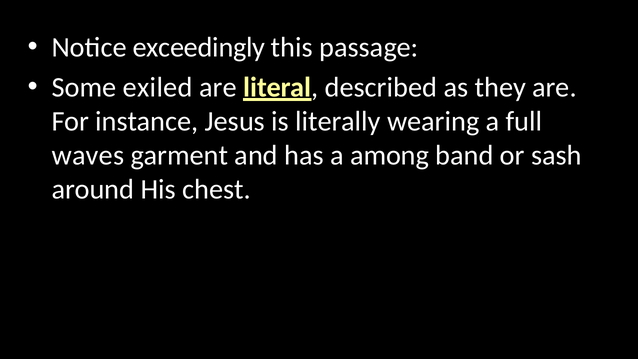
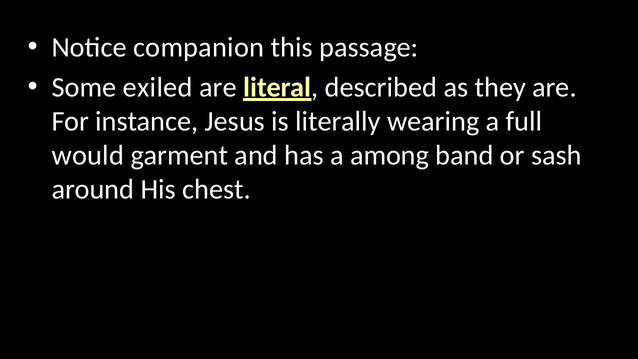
exceedingly: exceedingly -> companion (199, 47)
waves: waves -> would (88, 155)
